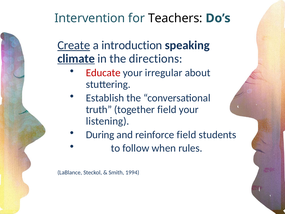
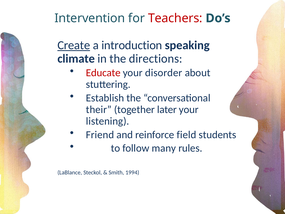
Teachers colour: black -> red (175, 18)
climate underline: present -> none (76, 59)
irregular: irregular -> disorder (164, 73)
truth: truth -> their (99, 109)
together field: field -> later (167, 109)
During: During -> Friend (100, 135)
when: when -> many (164, 148)
